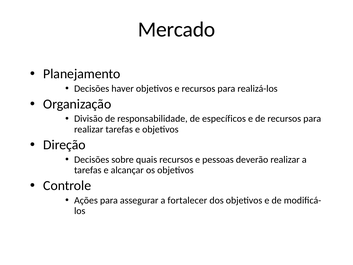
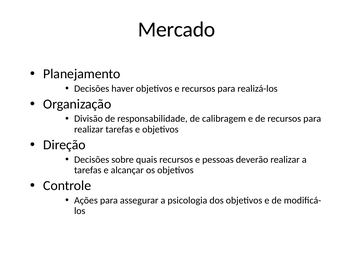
específicos: específicos -> calibragem (224, 119)
fortalecer: fortalecer -> psicologia (187, 200)
